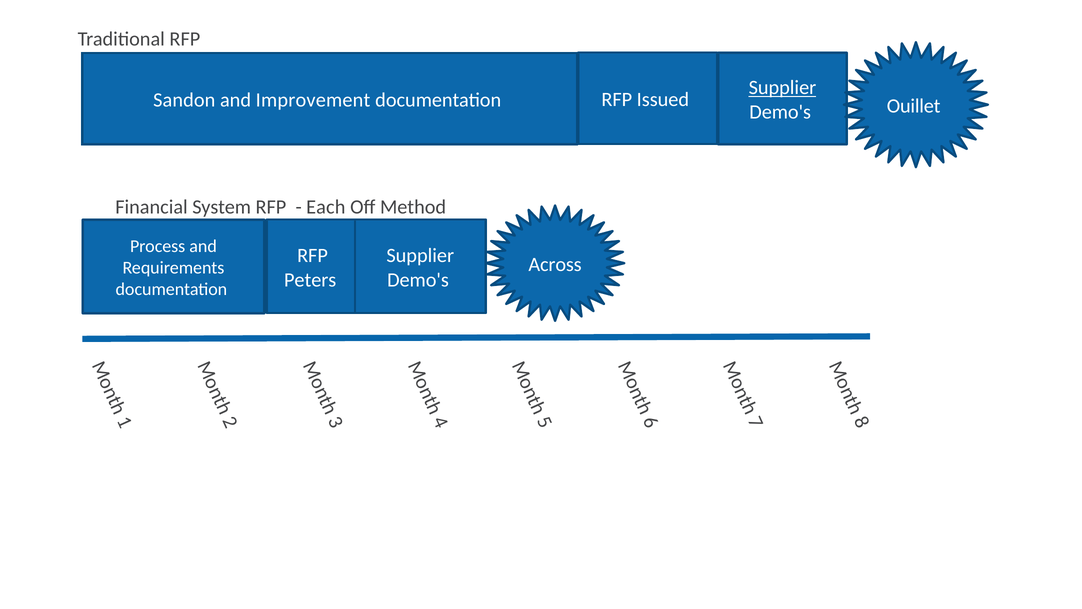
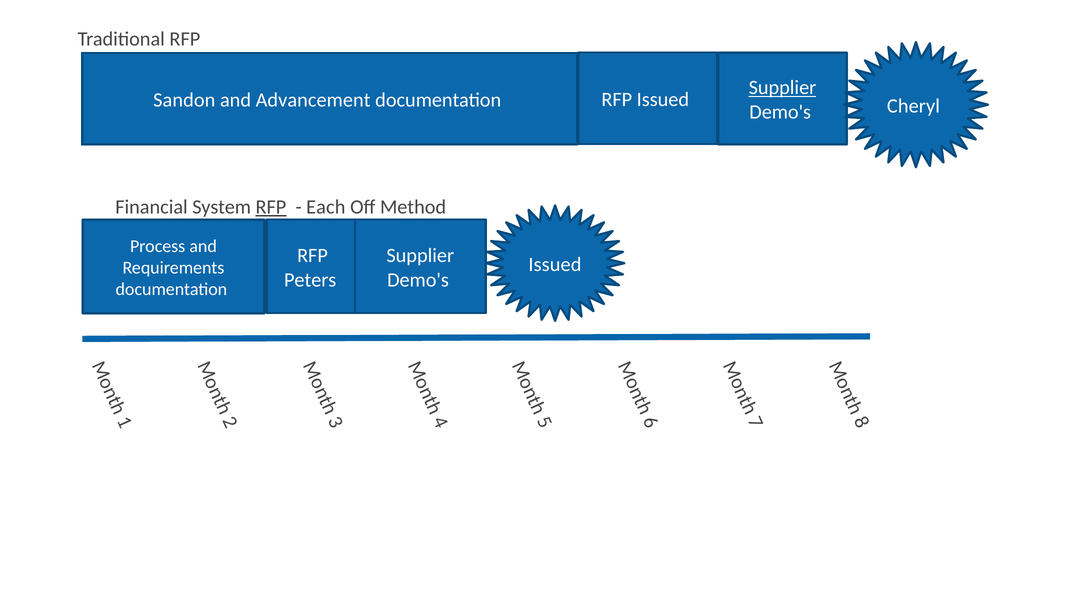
Improvement: Improvement -> Advancement (313, 100)
Ouillet: Ouillet -> Cheryl (913, 106)
RFP underline: none -> present (271, 207)
Across: Across -> Issued (555, 264)
